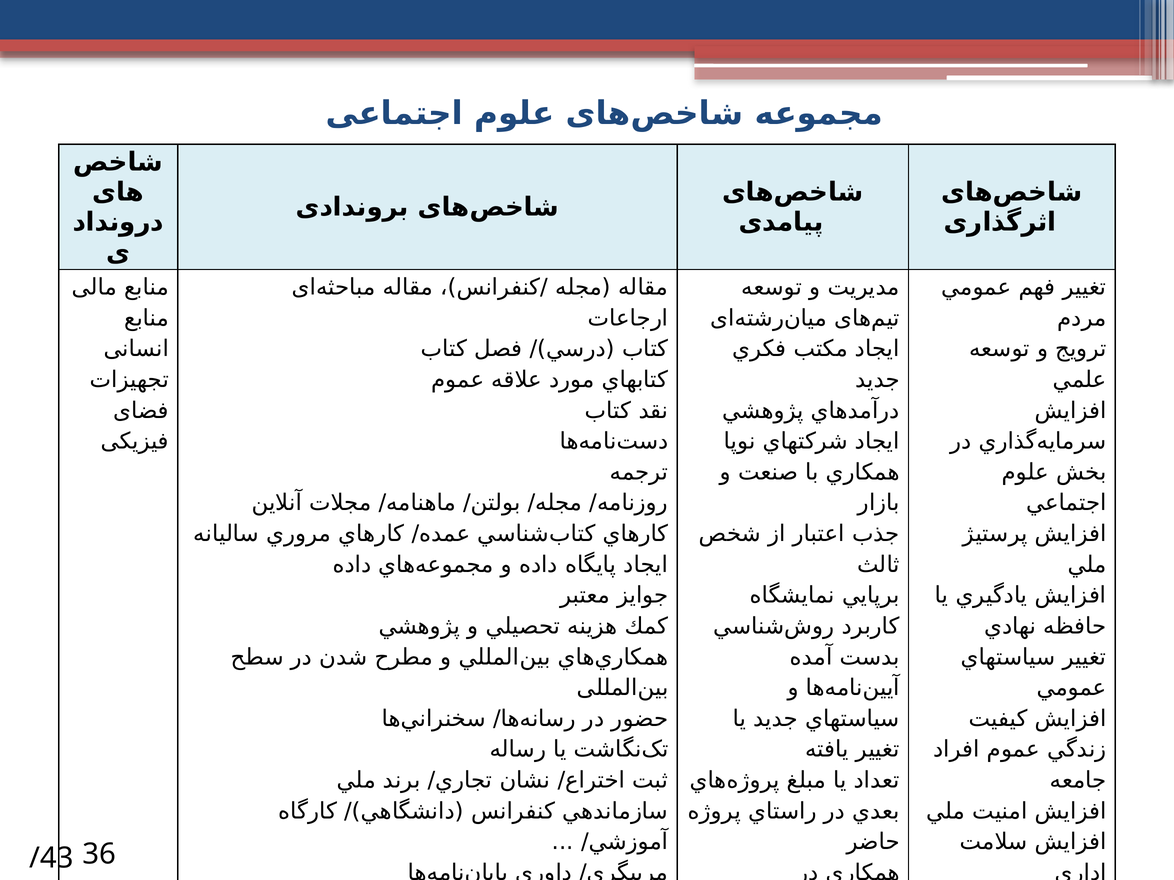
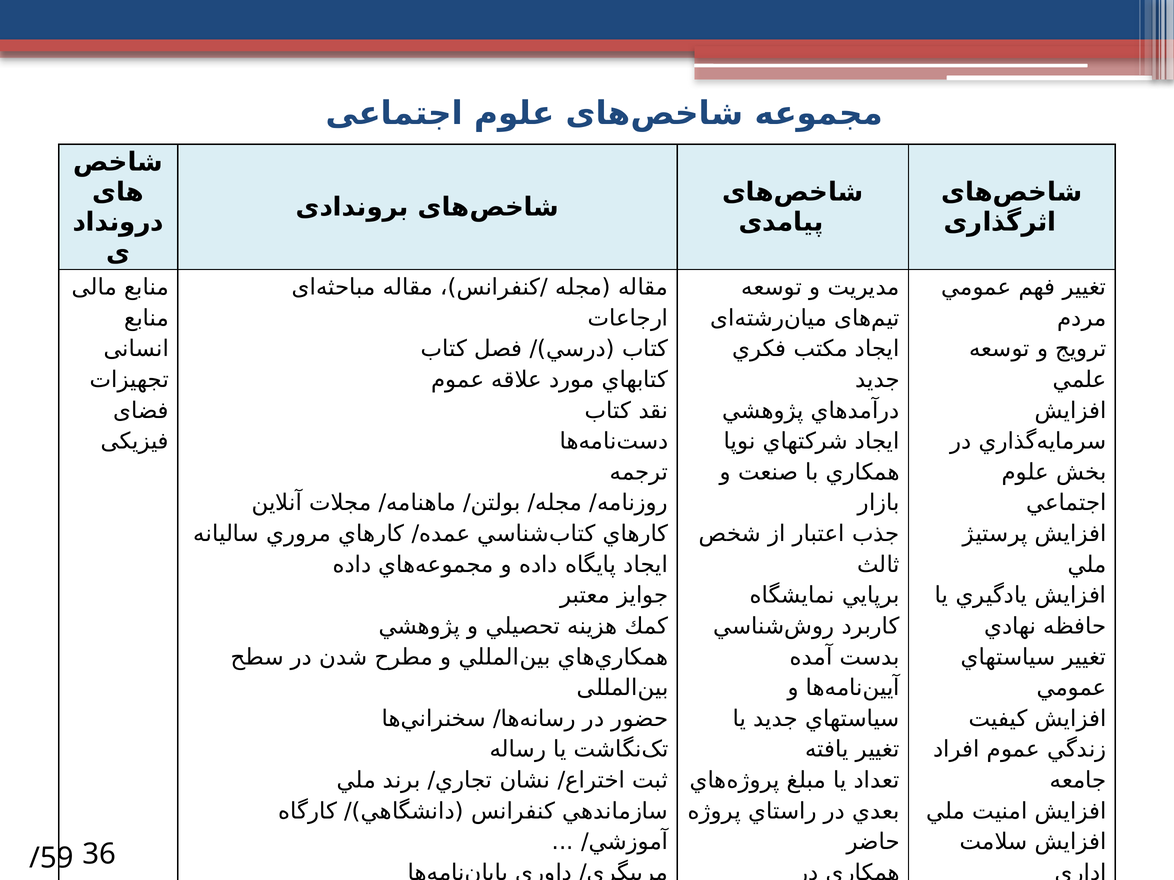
/43: /43 -> /59 (51, 858)
